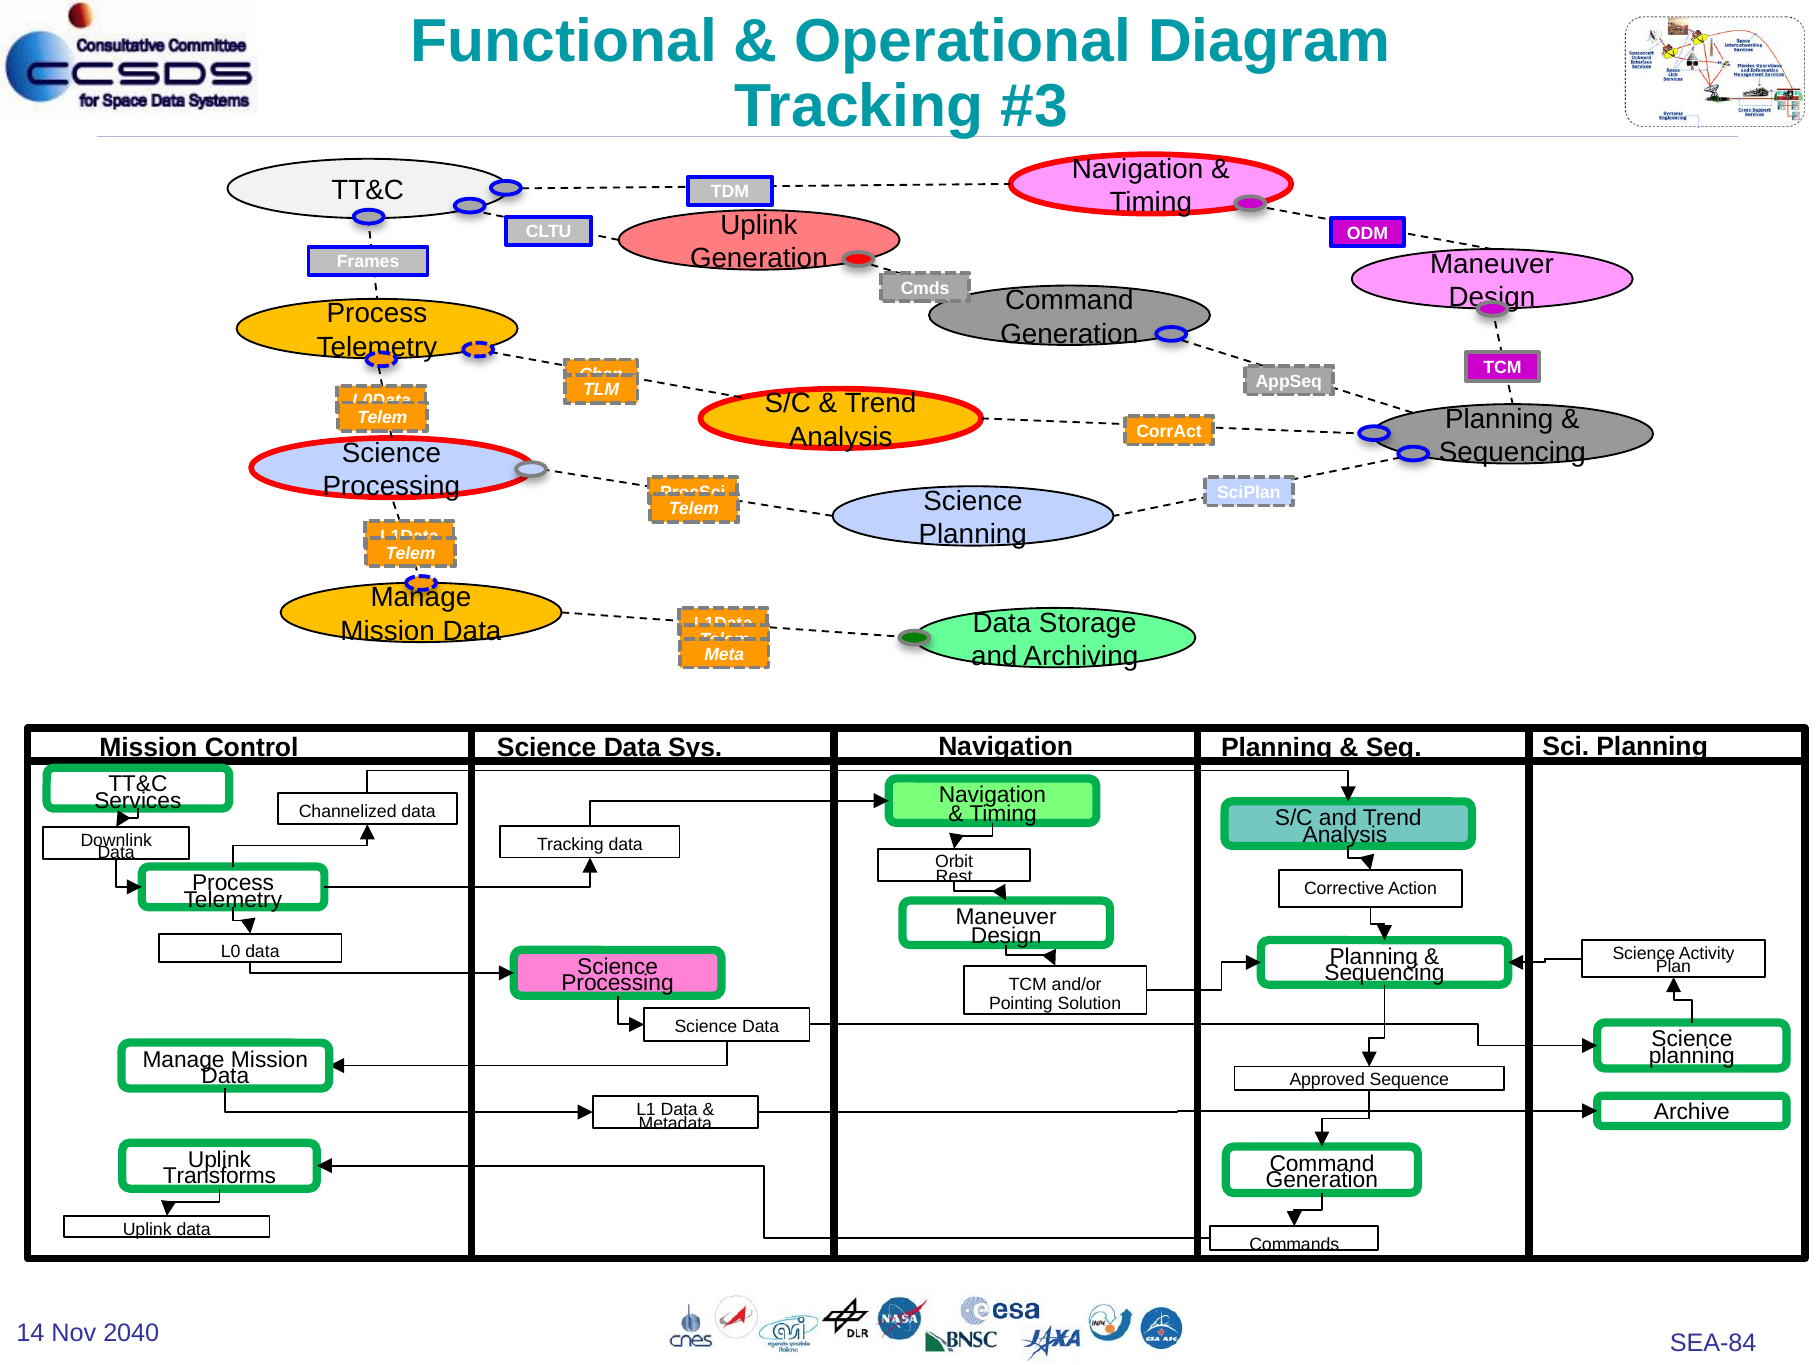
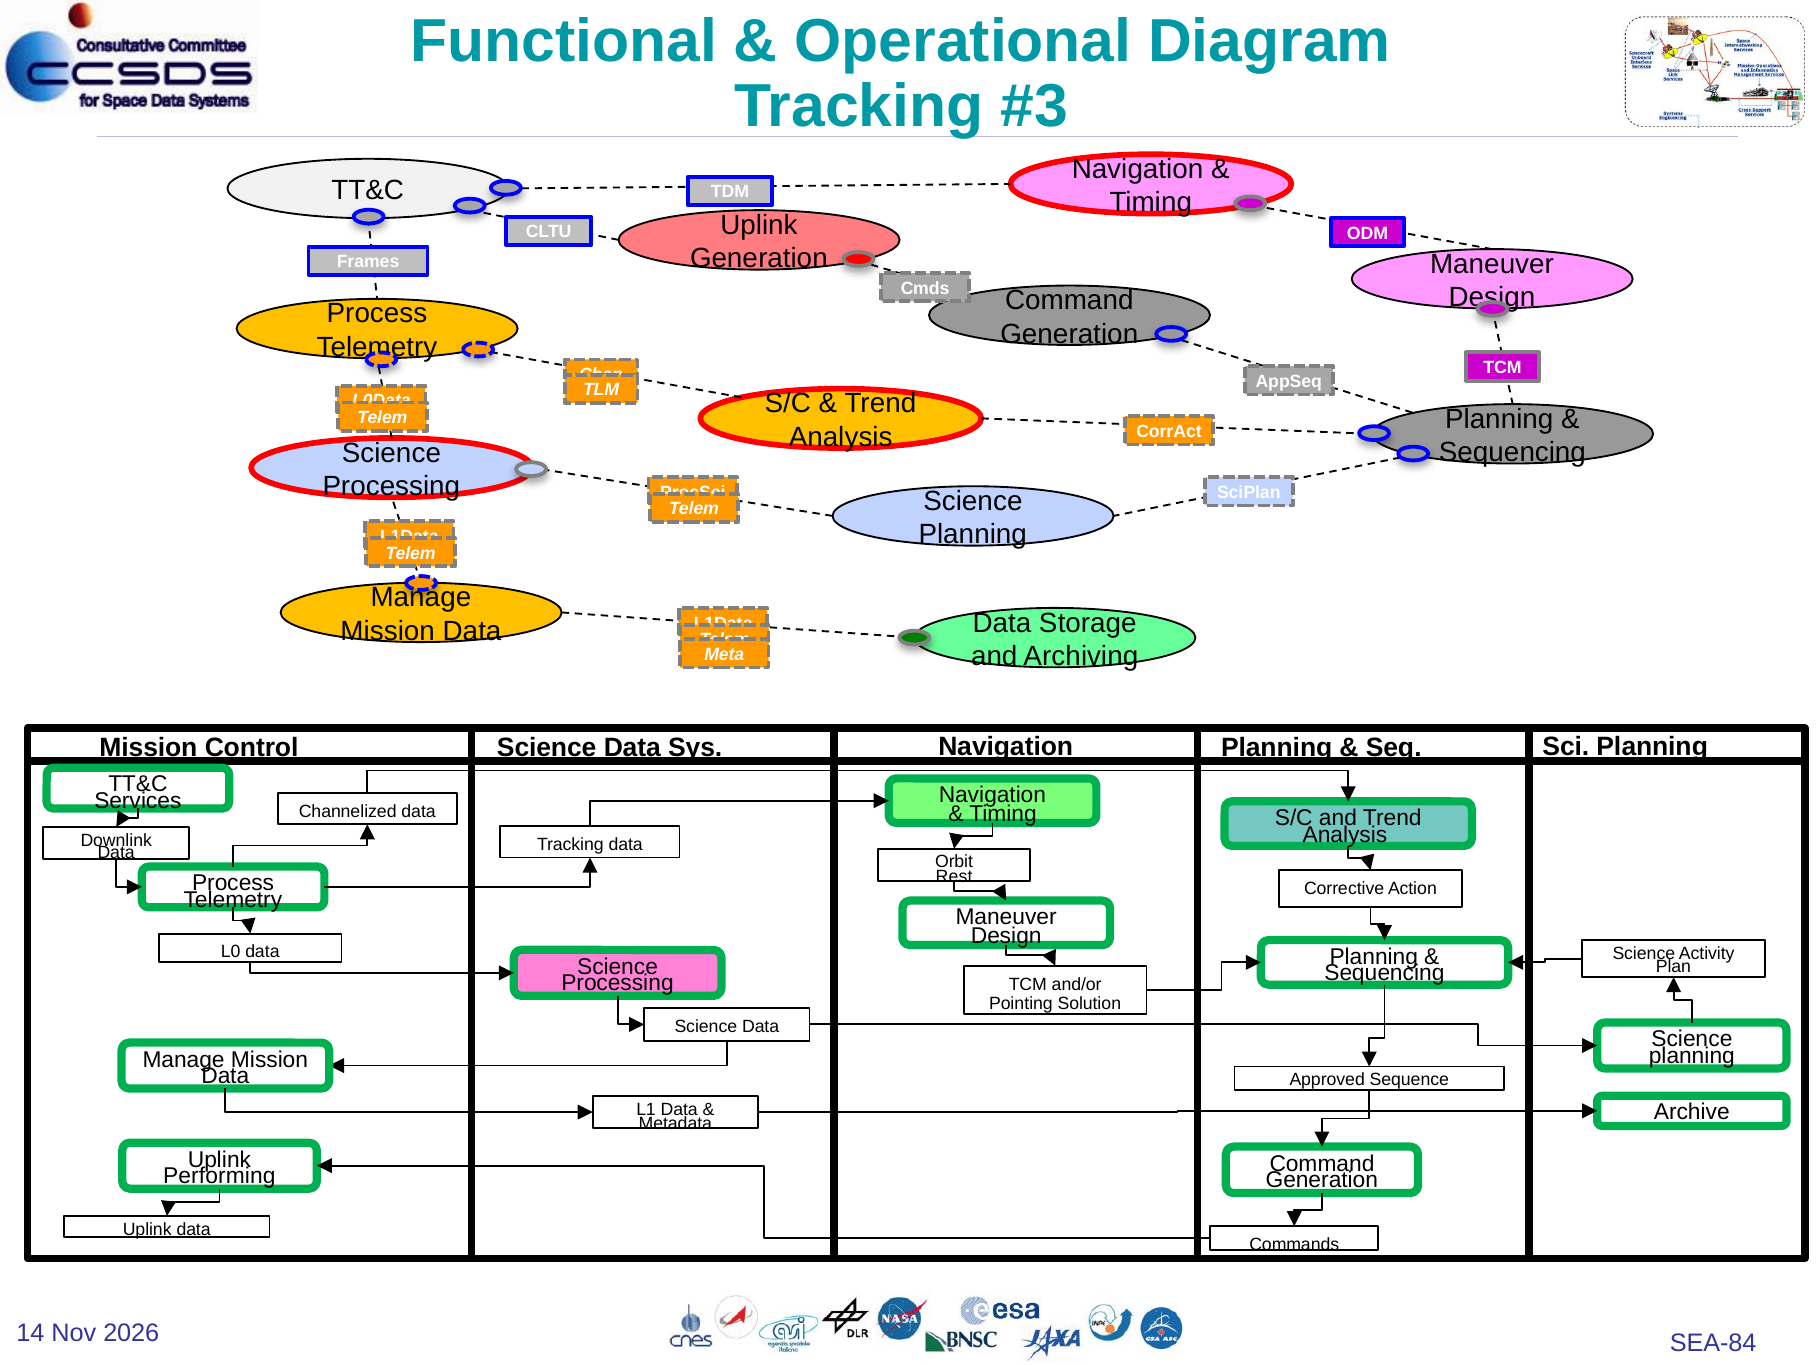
Transforms: Transforms -> Performing (219, 1176)
2040: 2040 -> 2026 (131, 1333)
